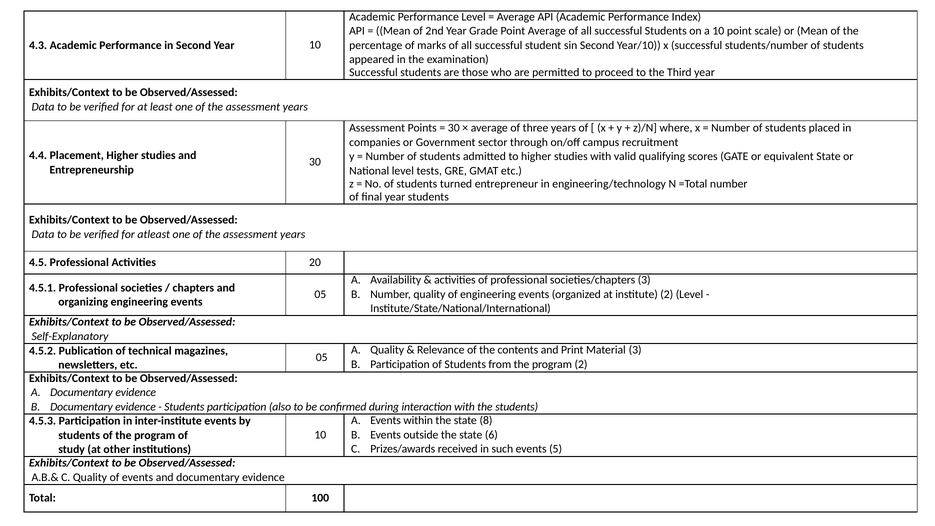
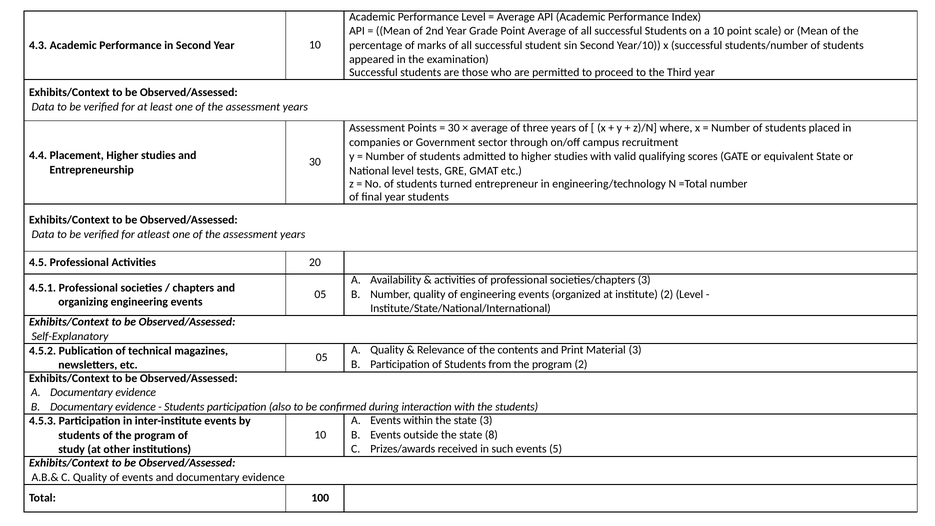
state 8: 8 -> 3 (486, 420)
6: 6 -> 8 (491, 435)
